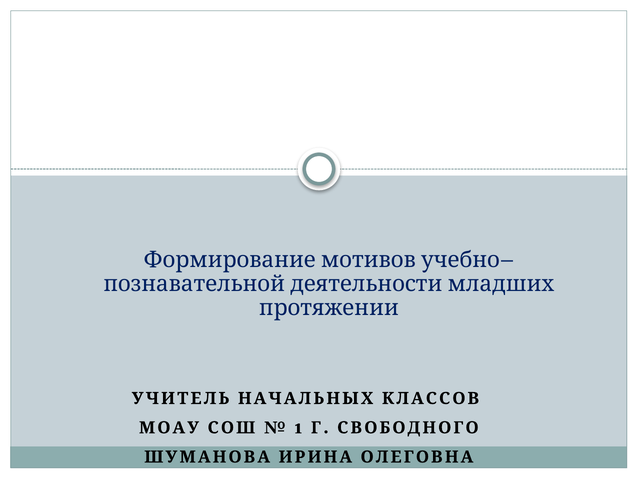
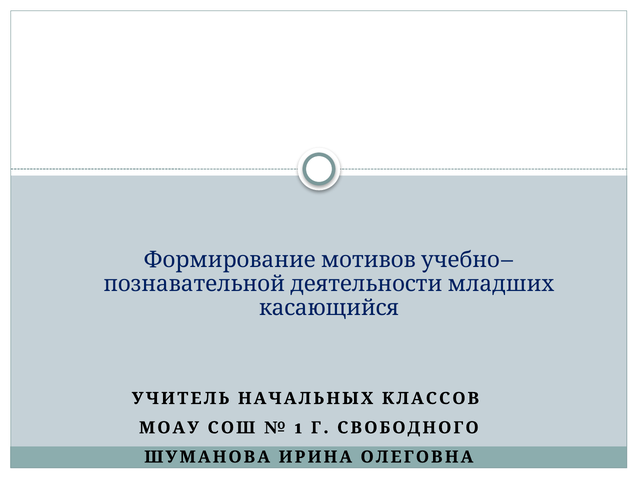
протяжении: протяжении -> касающийся (329, 307)
